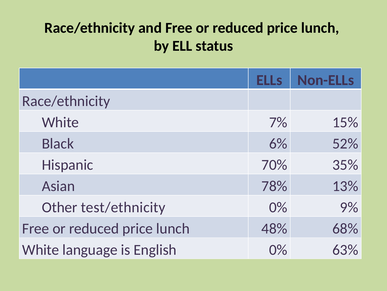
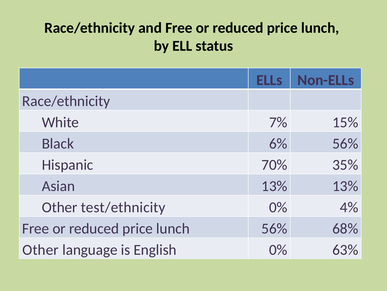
6% 52%: 52% -> 56% (345, 143)
Asian 78%: 78% -> 13% (274, 186)
9%: 9% -> 4% (349, 207)
lunch 48%: 48% -> 56% (274, 228)
White: White -> Other (41, 249)
